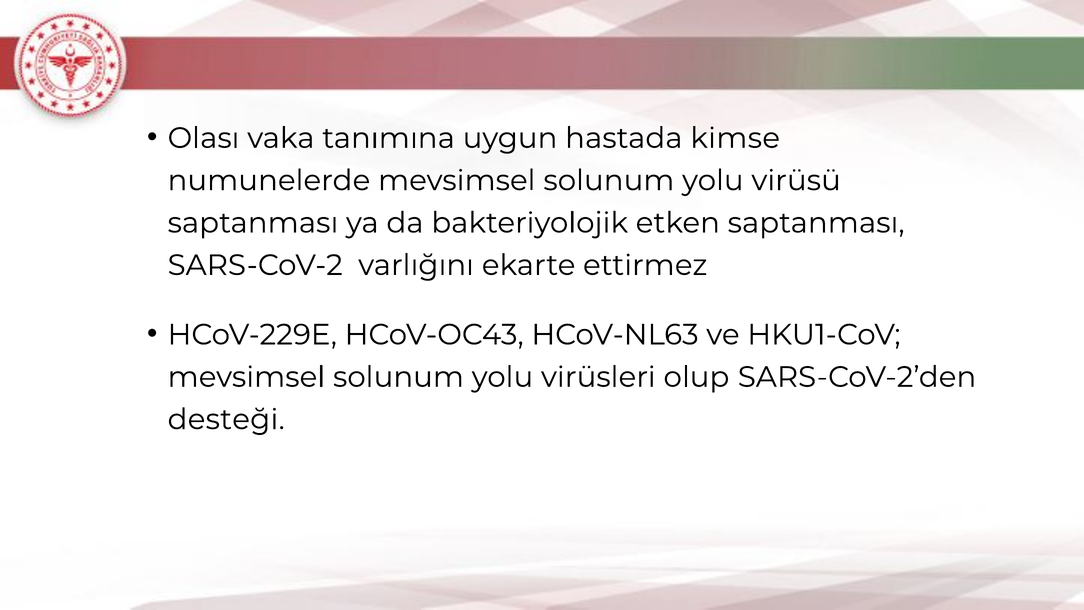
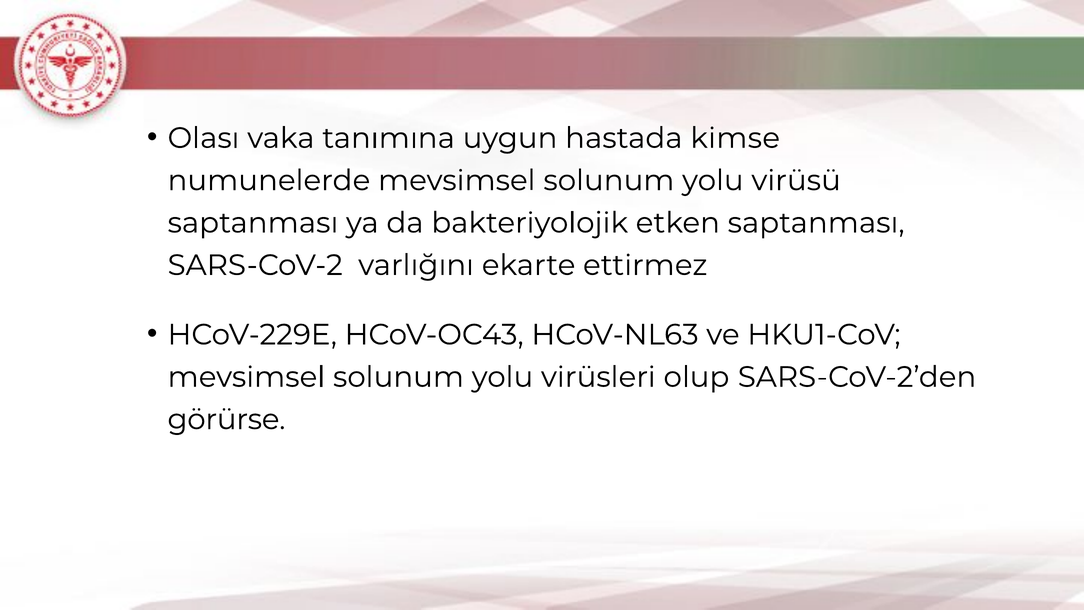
desteği: desteği -> görürse (226, 419)
